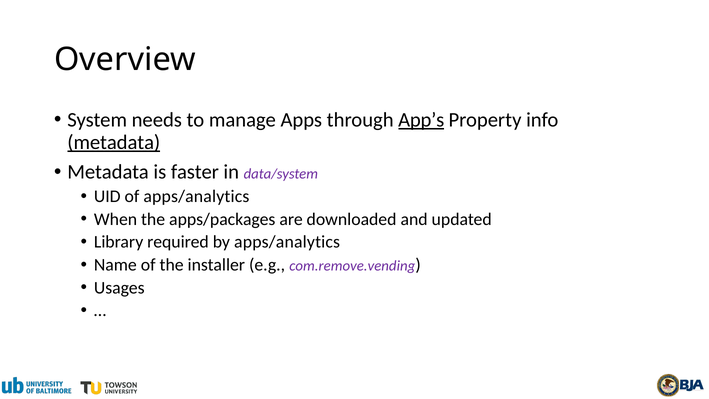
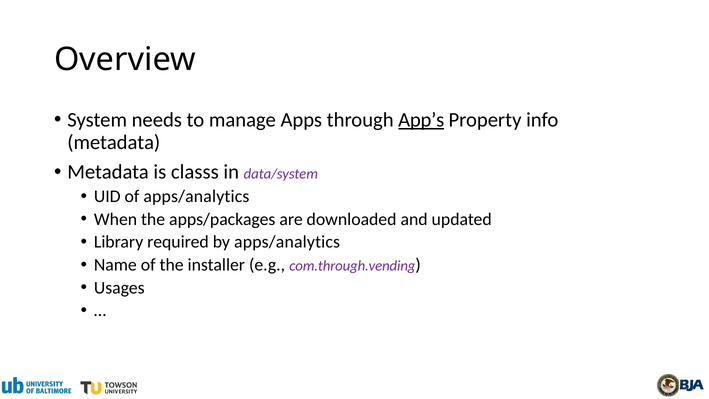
metadata underline: present -> none (114, 142)
faster: faster -> classs (195, 172)
com.remove.vending: com.remove.vending -> com.through.vending (352, 266)
